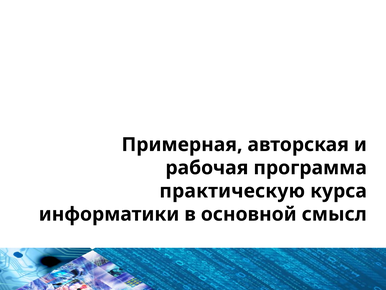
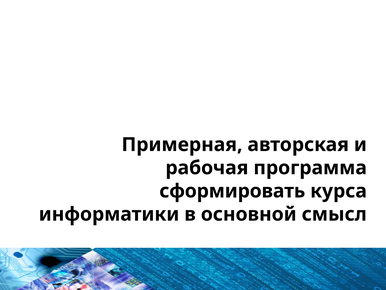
практическую: практическую -> сформировать (232, 191)
